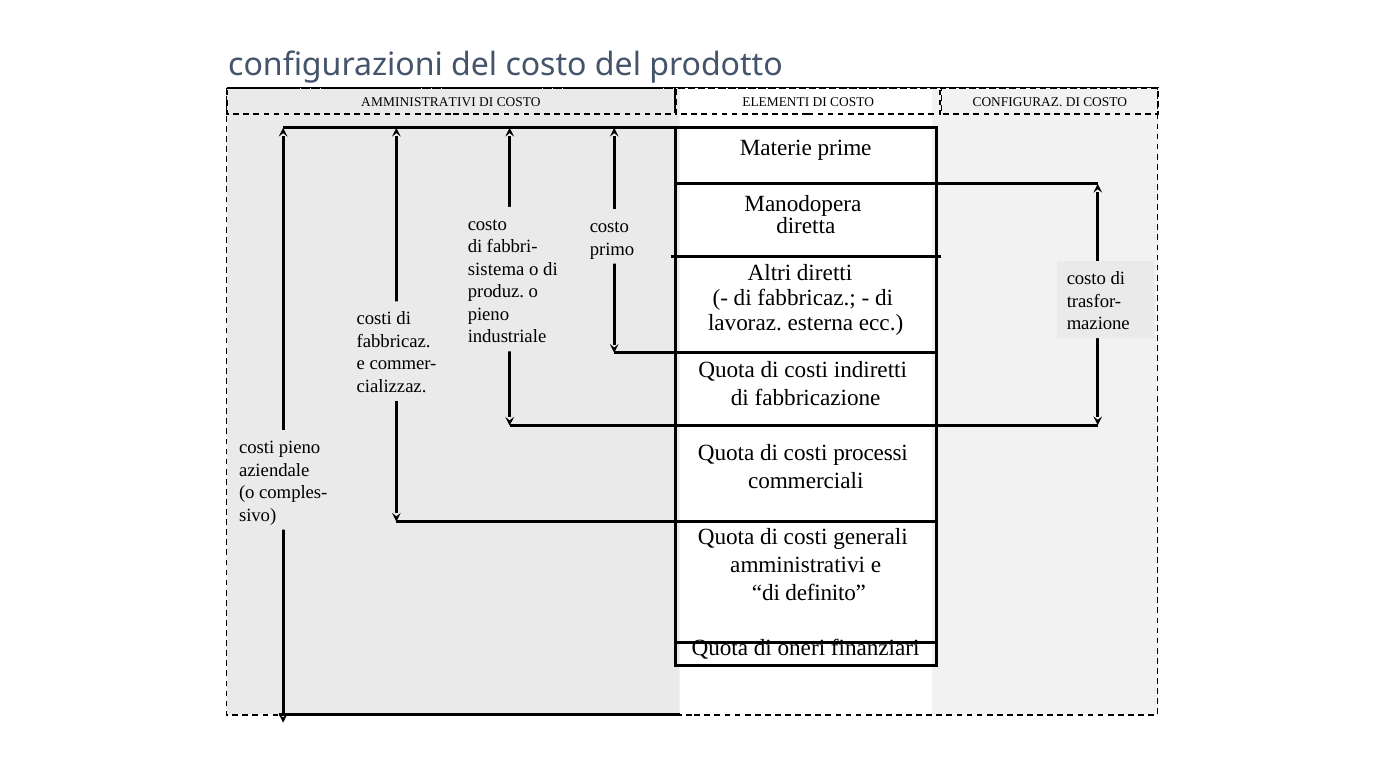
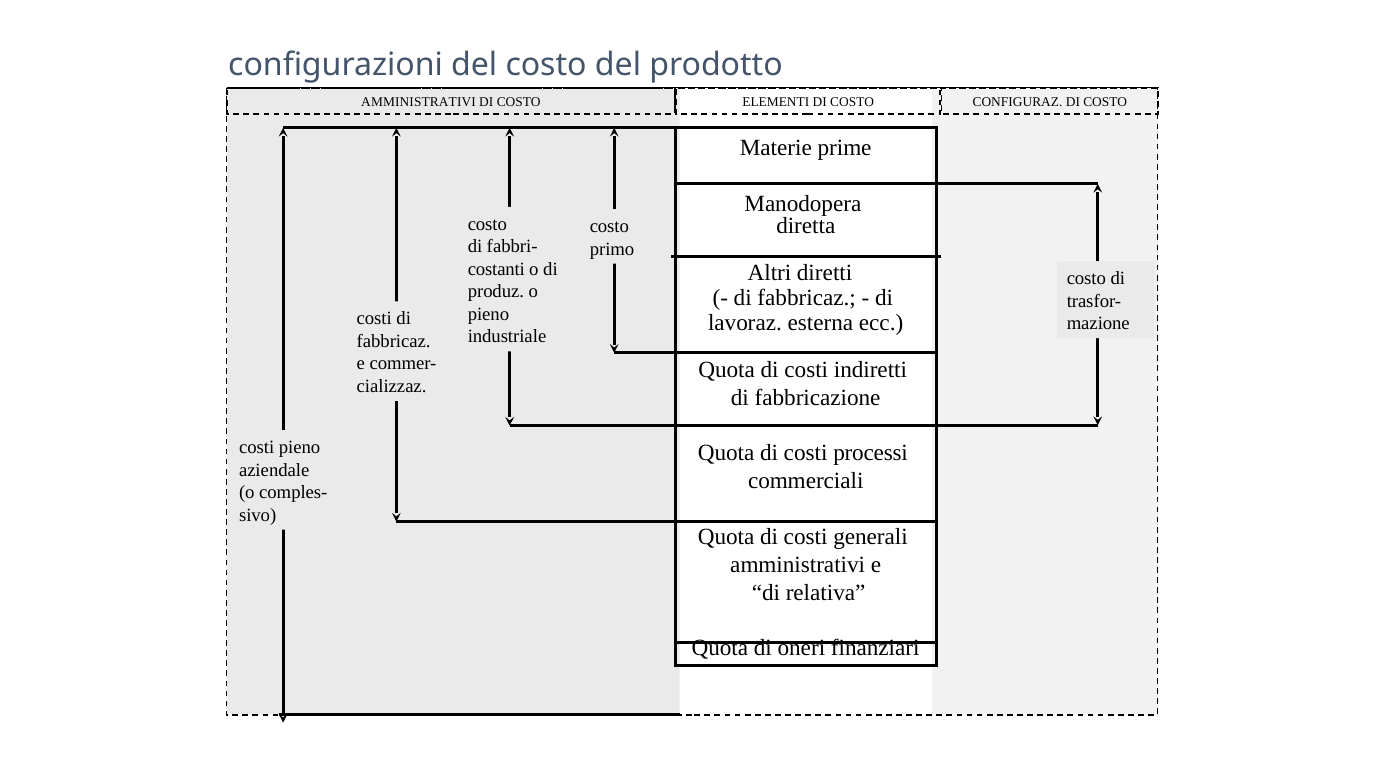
sistema: sistema -> costanti (496, 269)
definito: definito -> relativa (826, 592)
